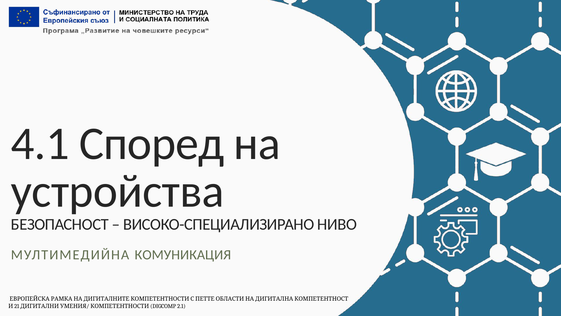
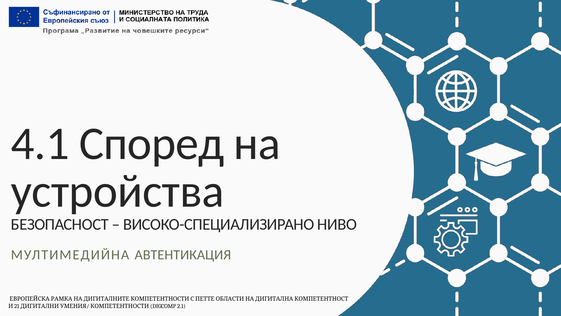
КОМУНИКАЦИЯ: КОМУНИКАЦИЯ -> АВТЕНТИКАЦИЯ (183, 254)
